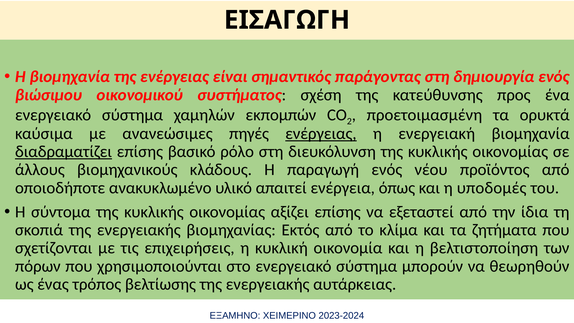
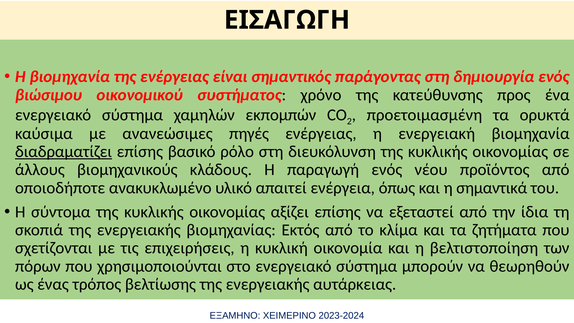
σχέση: σχέση -> χρόνο (321, 95)
ενέργειας underline: present -> none (321, 134)
υποδομές: υποδομές -> σημαντικά (492, 188)
